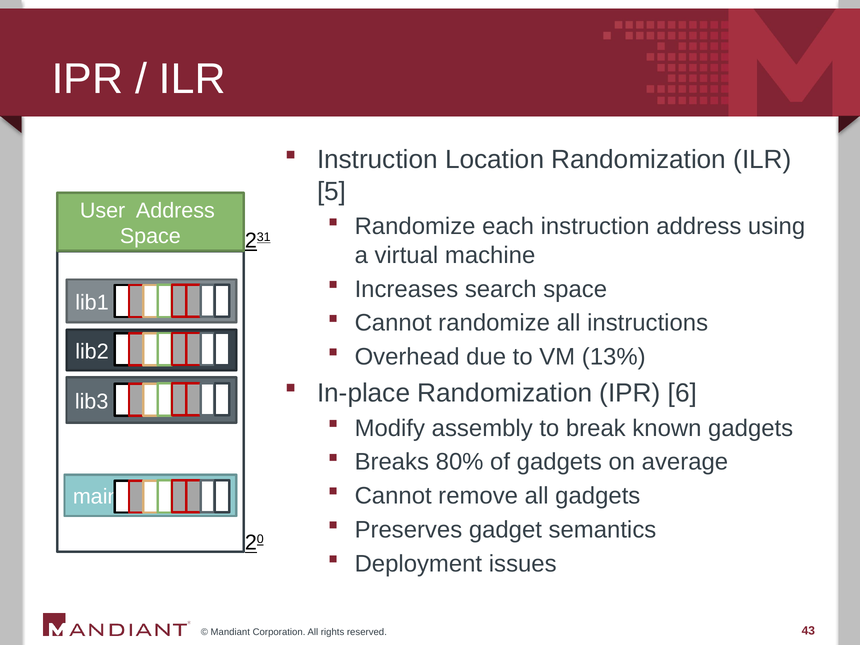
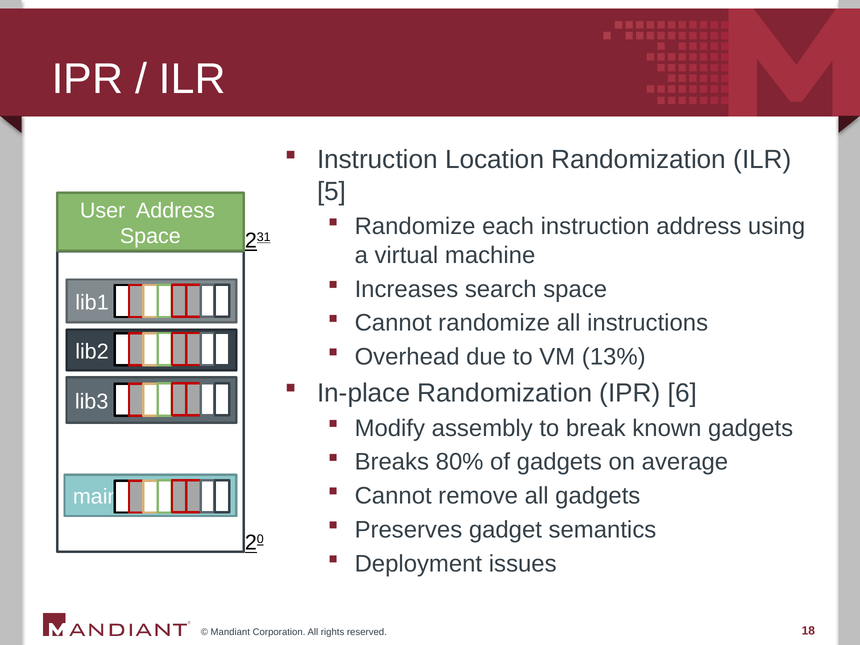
43: 43 -> 18 (808, 631)
